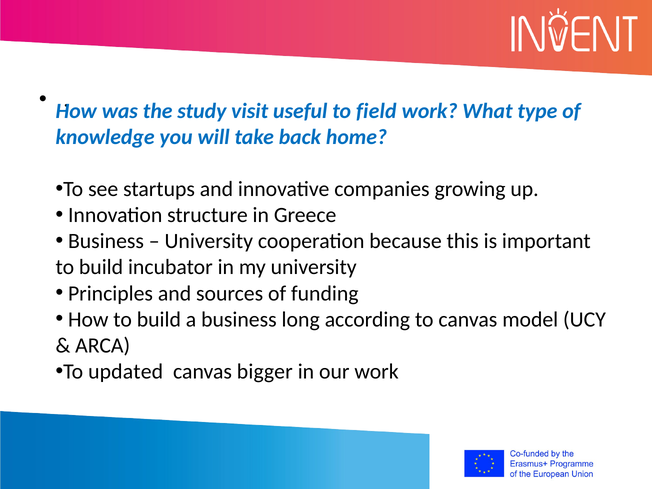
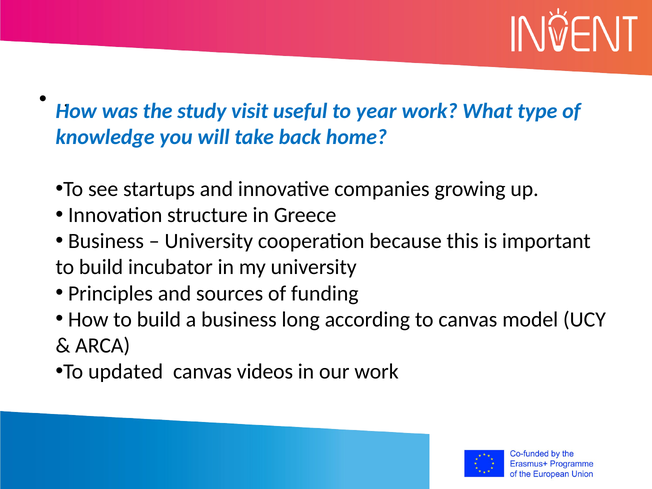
field: field -> year (376, 111)
bigger: bigger -> videos (265, 372)
